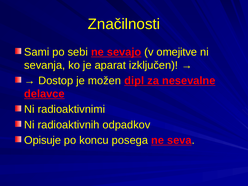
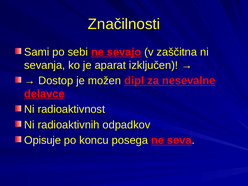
omejitve: omejitve -> zaščitna (177, 52)
radioaktivnimi: radioaktivnimi -> radioaktivnost (71, 109)
